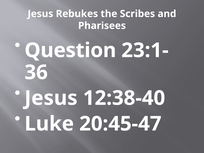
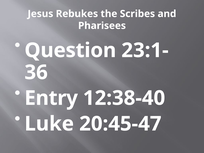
Jesus: Jesus -> Entry (51, 98)
